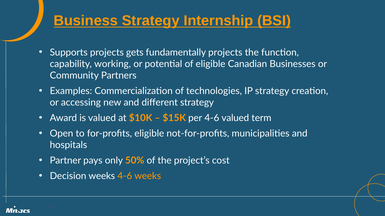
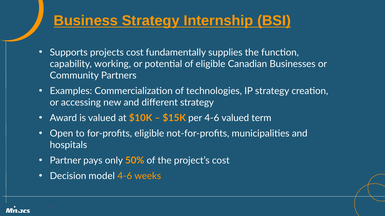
projects gets: gets -> cost (135, 52)
fundamentally projects: projects -> supplies (225, 52)
Decision weeks: weeks -> model (102, 176)
